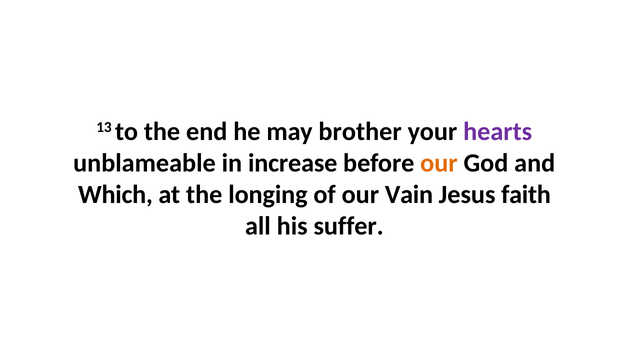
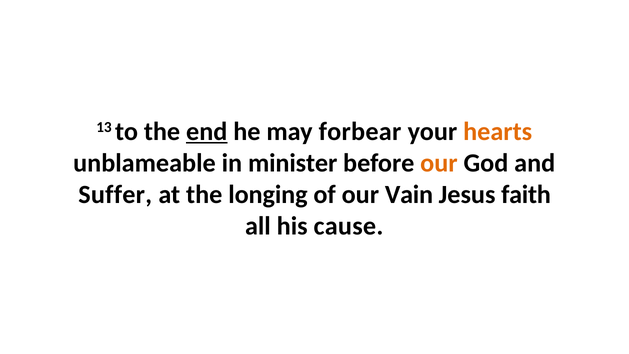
end underline: none -> present (207, 132)
brother: brother -> forbear (360, 132)
hearts colour: purple -> orange (498, 132)
increase: increase -> minister (293, 163)
Which: Which -> Suffer (115, 194)
suffer: suffer -> cause (348, 226)
